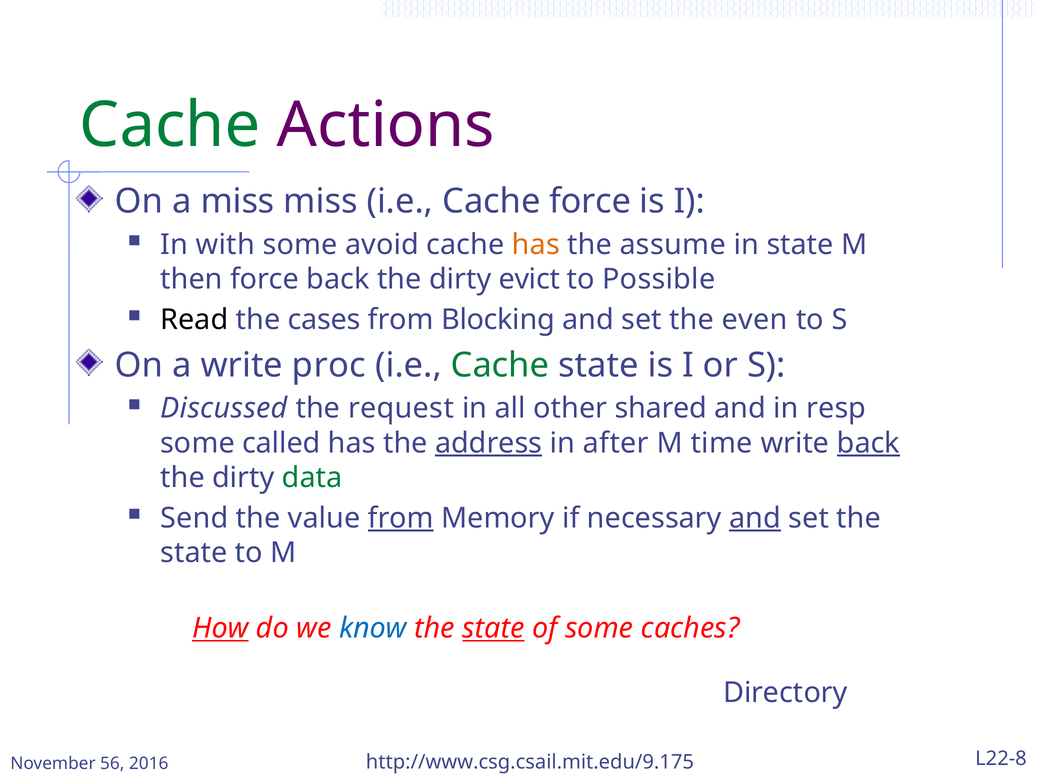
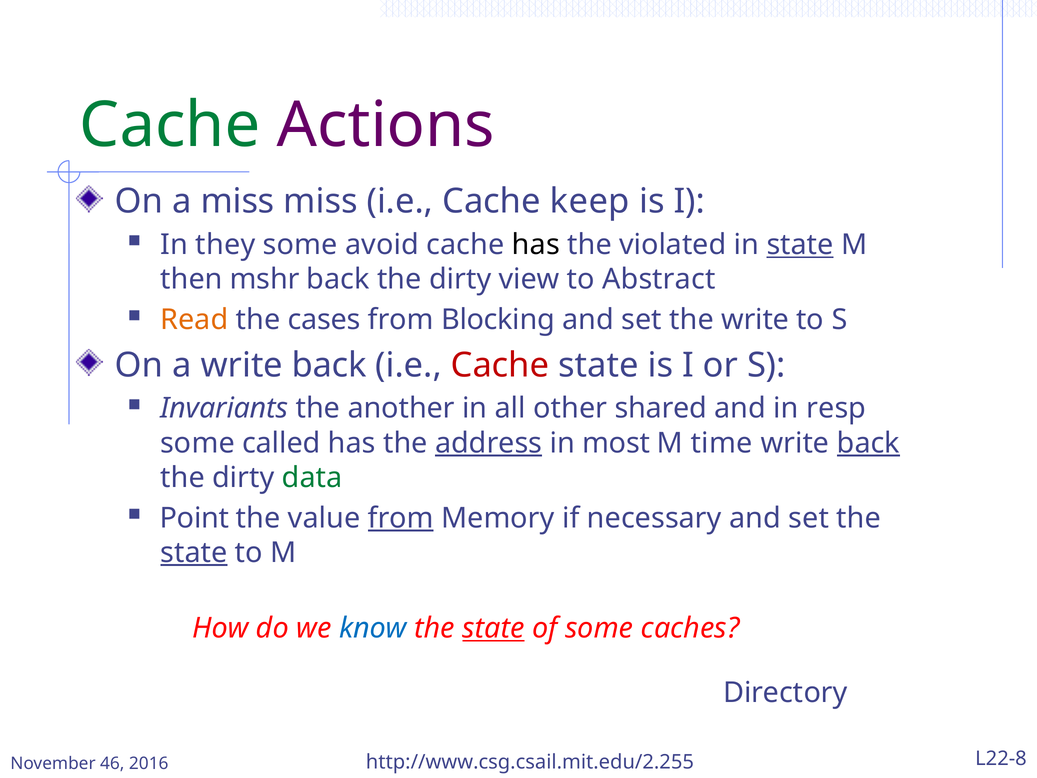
Cache force: force -> keep (590, 201)
with: with -> they (225, 245)
has colour: orange -> black (536, 245)
assume: assume -> violated (673, 245)
state underline: none -> present (800, 245)
then force: force -> mshr (265, 279)
evict: evict -> view (529, 279)
Possible: Possible -> Abstract (659, 279)
Read colour: black -> orange (194, 320)
the even: even -> write (755, 320)
a write proc: proc -> back (329, 365)
Cache colour: green -> red (500, 365)
Discussed: Discussed -> Invariants (224, 408)
request: request -> another (401, 408)
after: after -> most (616, 443)
Send: Send -> Point (194, 518)
and underline: present -> none (755, 518)
state underline: none -> present (194, 552)
How underline: present -> none (220, 628)
http://www.csg.csail.mit.edu/9.175: http://www.csg.csail.mit.edu/9.175 -> http://www.csg.csail.mit.edu/2.255 (530, 762)
56: 56 -> 46 (112, 763)
